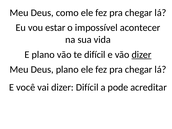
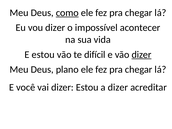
como underline: none -> present (67, 13)
vou estar: estar -> dizer (55, 28)
E plano: plano -> estou (43, 55)
dizer Difícil: Difícil -> Estou (87, 87)
a pode: pode -> dizer (118, 87)
